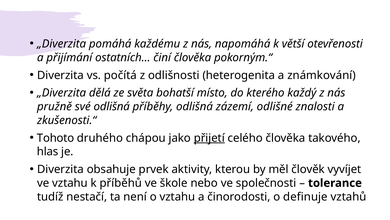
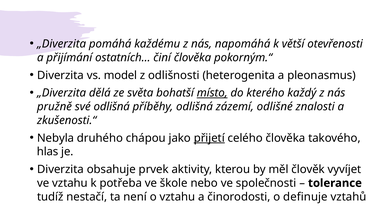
počítá: počítá -> model (120, 75)
známkování: známkování -> pleonasmus (322, 75)
místo underline: none -> present (212, 93)
Tohoto: Tohoto -> Nebyla (56, 138)
příběhů: příběhů -> potřeba (121, 183)
